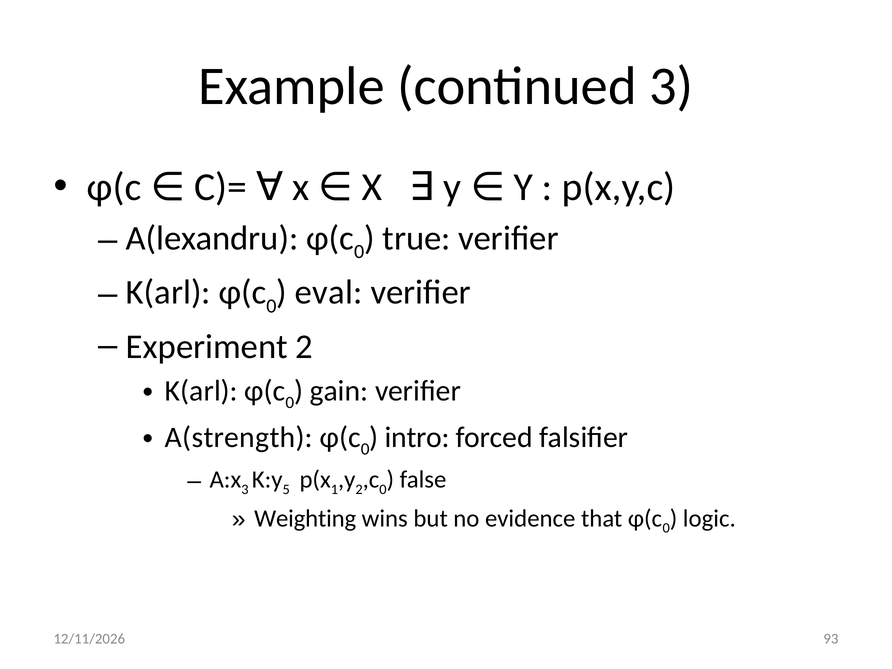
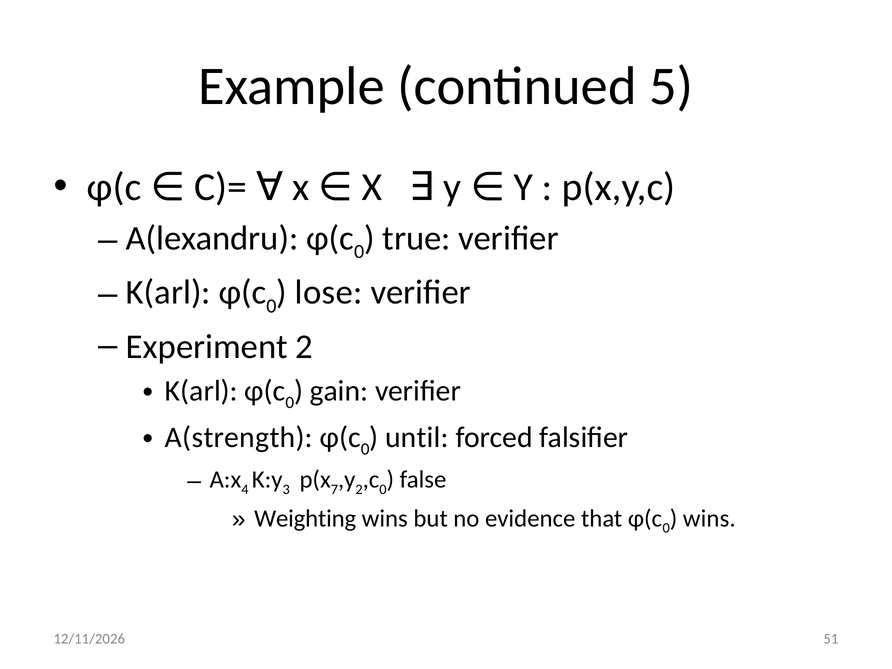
continued 3: 3 -> 5 (671, 86)
eval: eval -> lose (329, 292)
intro: intro -> until (417, 437)
3: 3 -> 4 (245, 489)
5: 5 -> 3 (286, 489)
1: 1 -> 7 (334, 489)
logic: logic -> wins (709, 519)
93: 93 -> 51 (831, 639)
